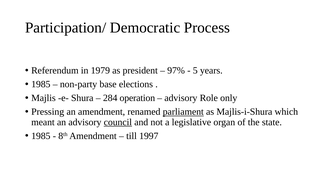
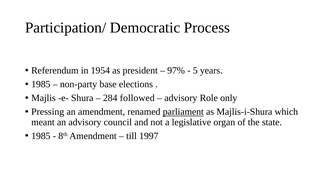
1979: 1979 -> 1954 (100, 71)
operation: operation -> followed (137, 98)
council underline: present -> none (118, 122)
